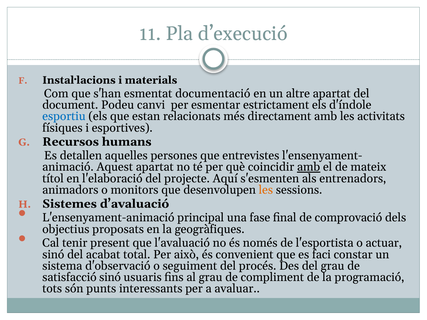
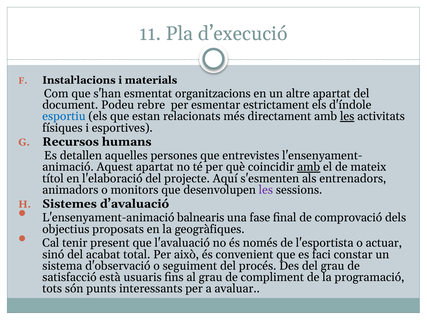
documentació: documentació -> organitzacions (213, 94)
canvi: canvi -> rebre (151, 105)
les underline: none -> present (347, 117)
les colour: orange -> purple (266, 190)
principal: principal -> balnearis (201, 218)
satisfacció sinó: sinó -> està (110, 277)
